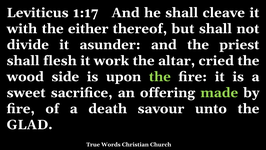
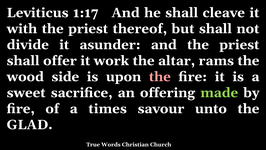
with the either: either -> priest (88, 29)
flesh: flesh -> offer (60, 61)
cried: cried -> rams (216, 61)
the colour: light green -> pink (160, 77)
death: death -> times (108, 108)
